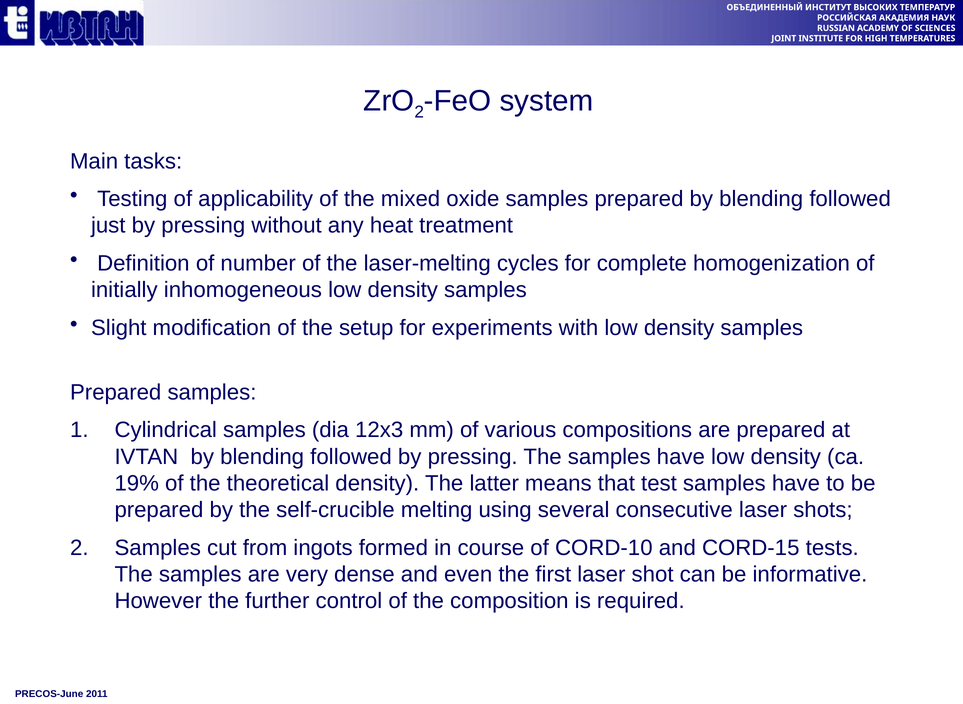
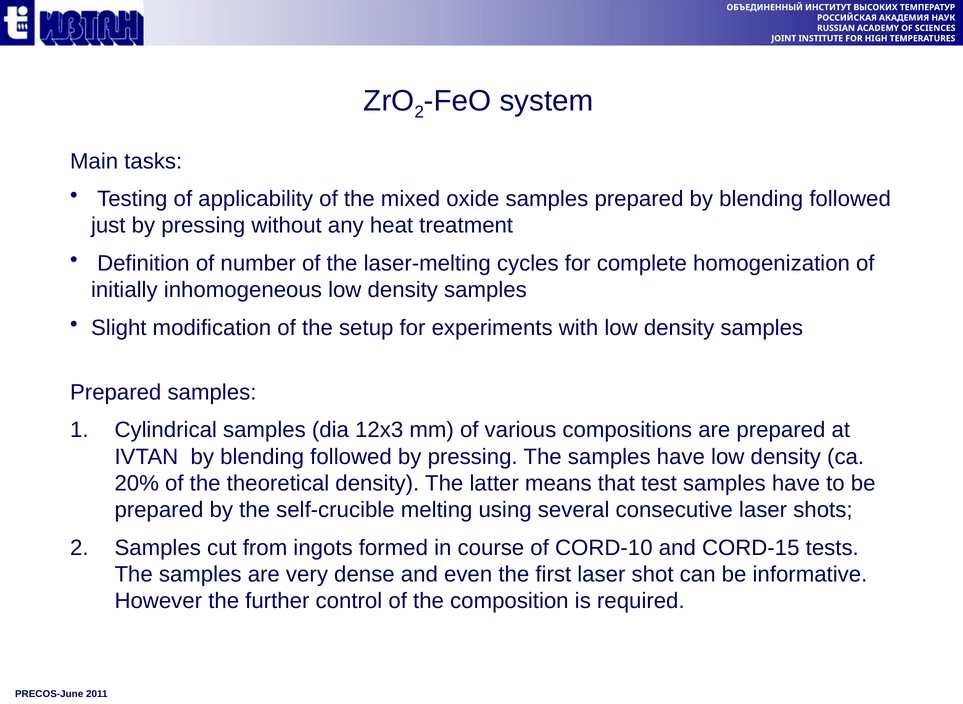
19%: 19% -> 20% (137, 484)
